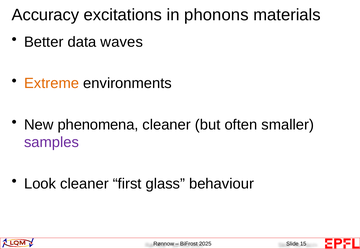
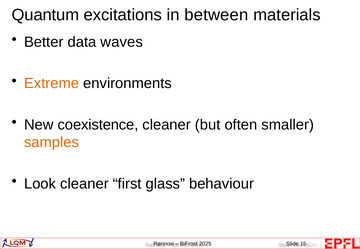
Accuracy: Accuracy -> Quantum (45, 15)
phonons: phonons -> between (216, 15)
phenomena: phenomena -> coexistence (98, 125)
samples colour: purple -> orange (52, 142)
